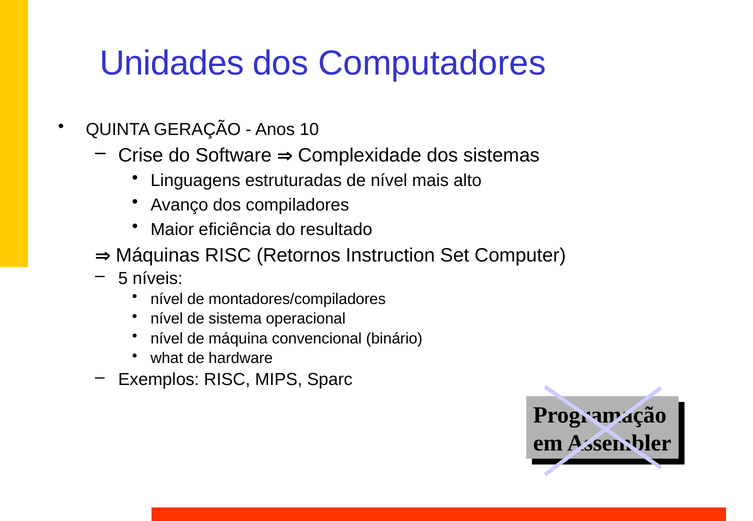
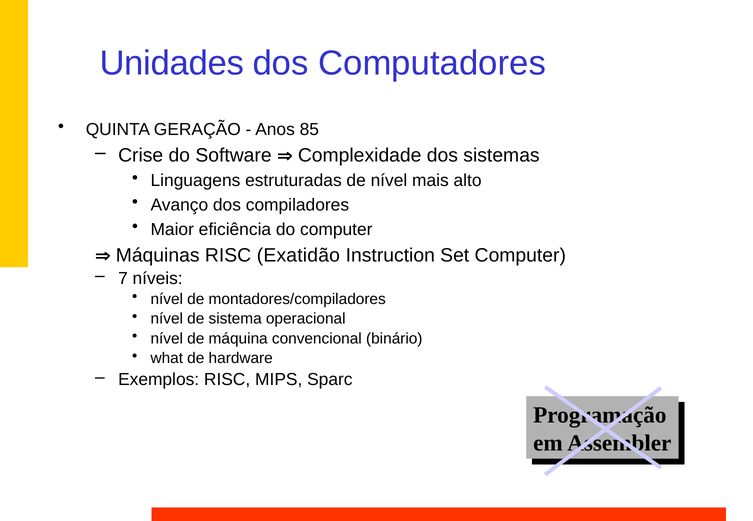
10: 10 -> 85 (309, 129)
do resultado: resultado -> computer (336, 229)
Retornos: Retornos -> Exatidão (298, 255)
5: 5 -> 7 (123, 278)
